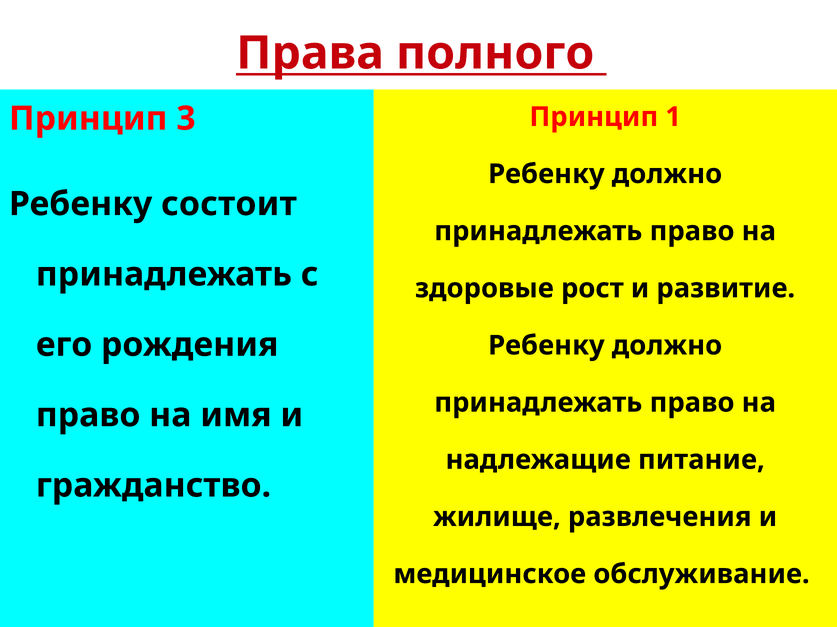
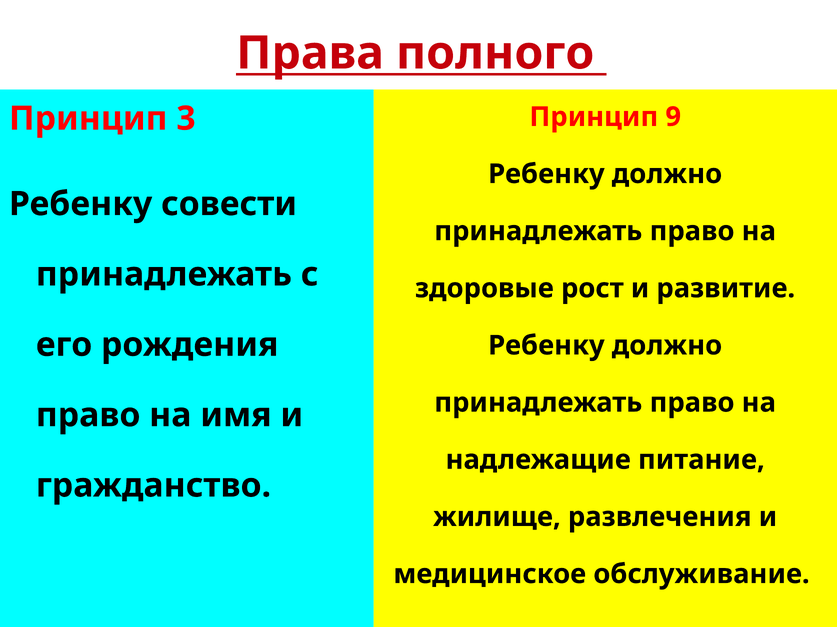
1: 1 -> 9 (673, 117)
состоит: состоит -> совести (229, 204)
